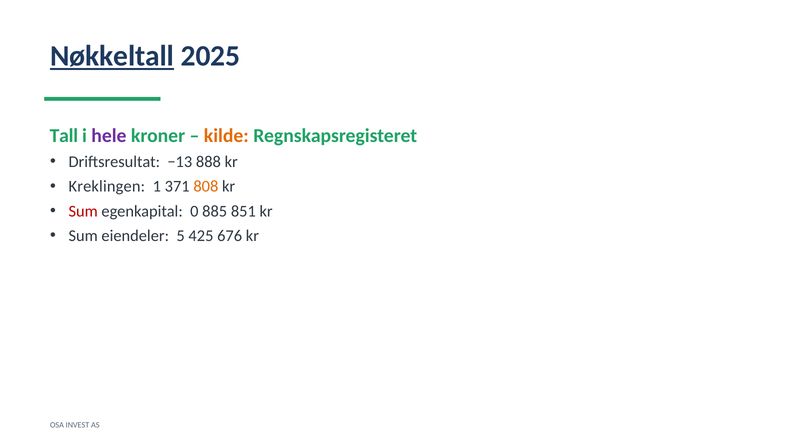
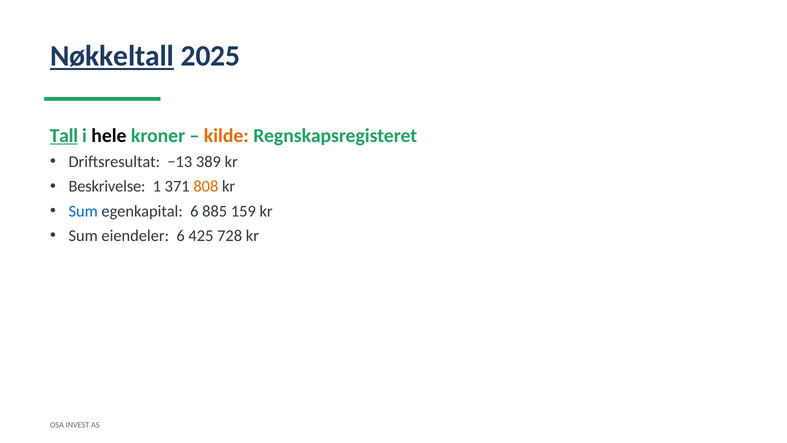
Tall underline: none -> present (64, 135)
hele colour: purple -> black (109, 135)
888: 888 -> 389 (208, 162)
Kreklingen: Kreklingen -> Beskrivelse (107, 186)
Sum colour: red -> blue (83, 211)
egenkapital 0: 0 -> 6 (194, 211)
851: 851 -> 159 (243, 211)
eiendeler 5: 5 -> 6 (181, 236)
676: 676 -> 728 (230, 236)
